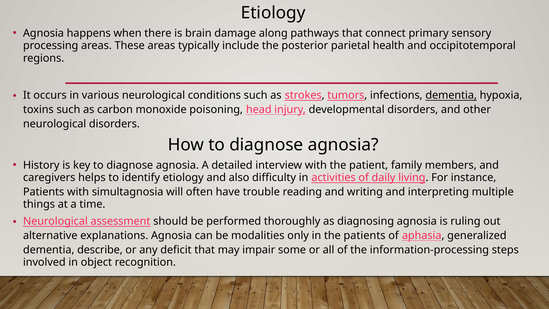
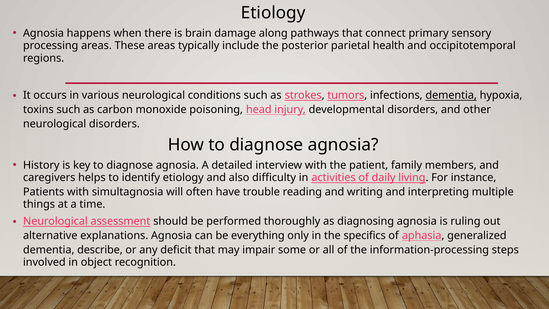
modalities: modalities -> everything (258, 235)
the patients: patients -> specifics (365, 235)
